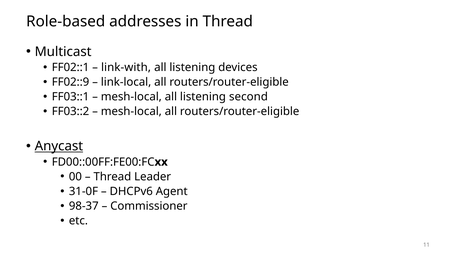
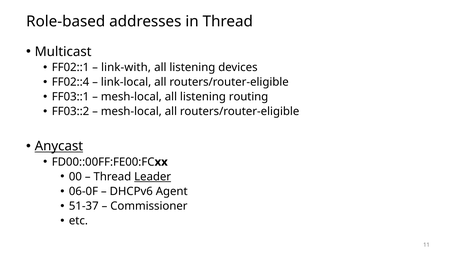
FF02::9: FF02::9 -> FF02::4 (71, 82)
second: second -> routing (249, 97)
Leader underline: none -> present (153, 176)
31-0F: 31-0F -> 06-0F (83, 191)
98-37: 98-37 -> 51-37 (84, 206)
